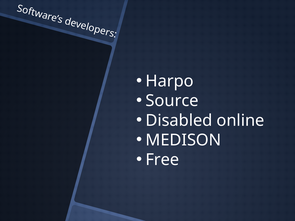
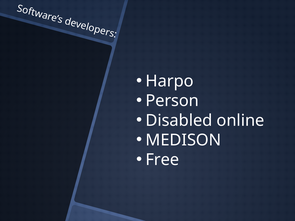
Source: Source -> Person (172, 101)
